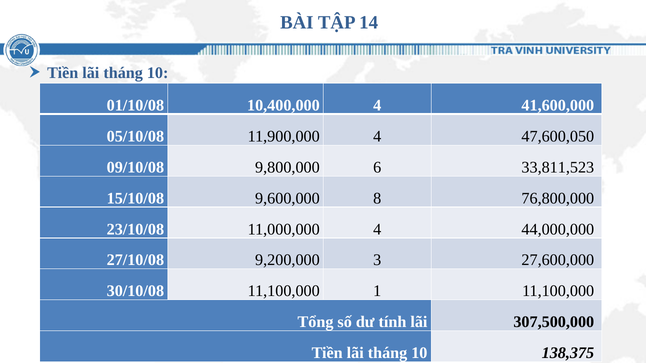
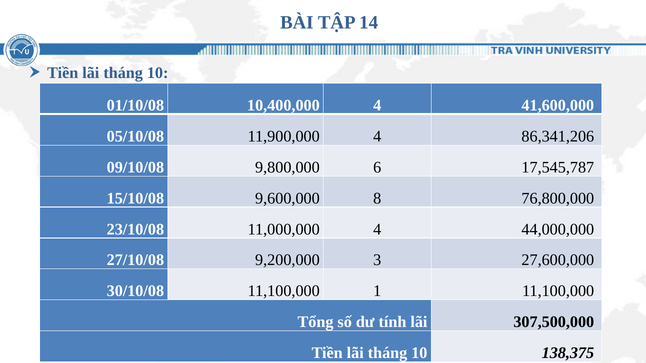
47,600,050: 47,600,050 -> 86,341,206 (558, 136)
33,811,523: 33,811,523 -> 17,545,787 (558, 167)
